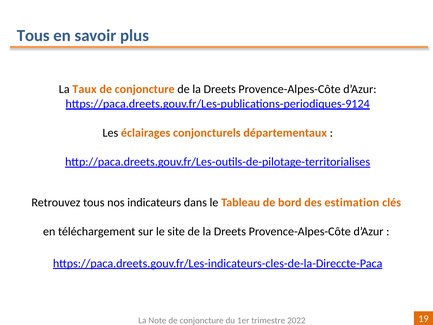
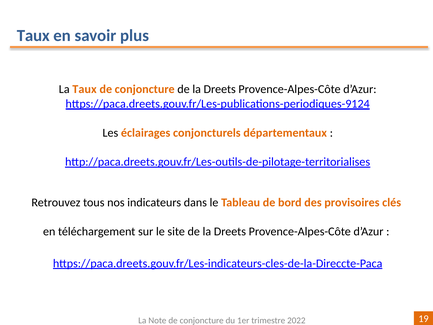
Tous: Tous -> Taux (33, 35)
estimation: estimation -> provisoires (352, 203)
